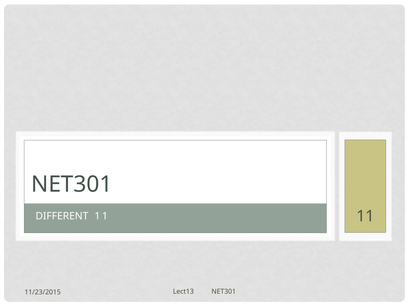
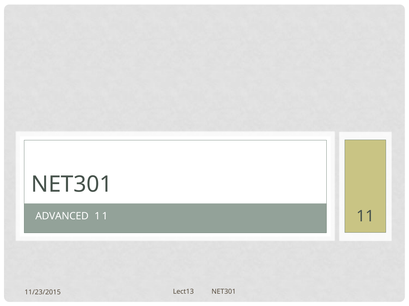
DIFFERENT: DIFFERENT -> ADVANCED (62, 217)
